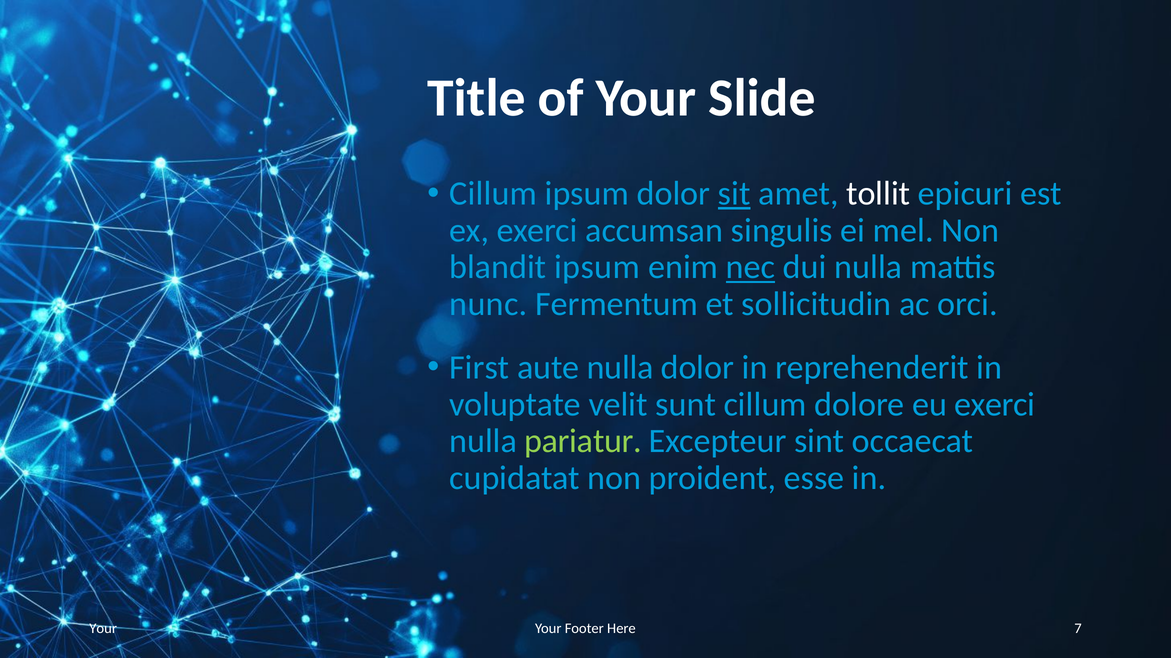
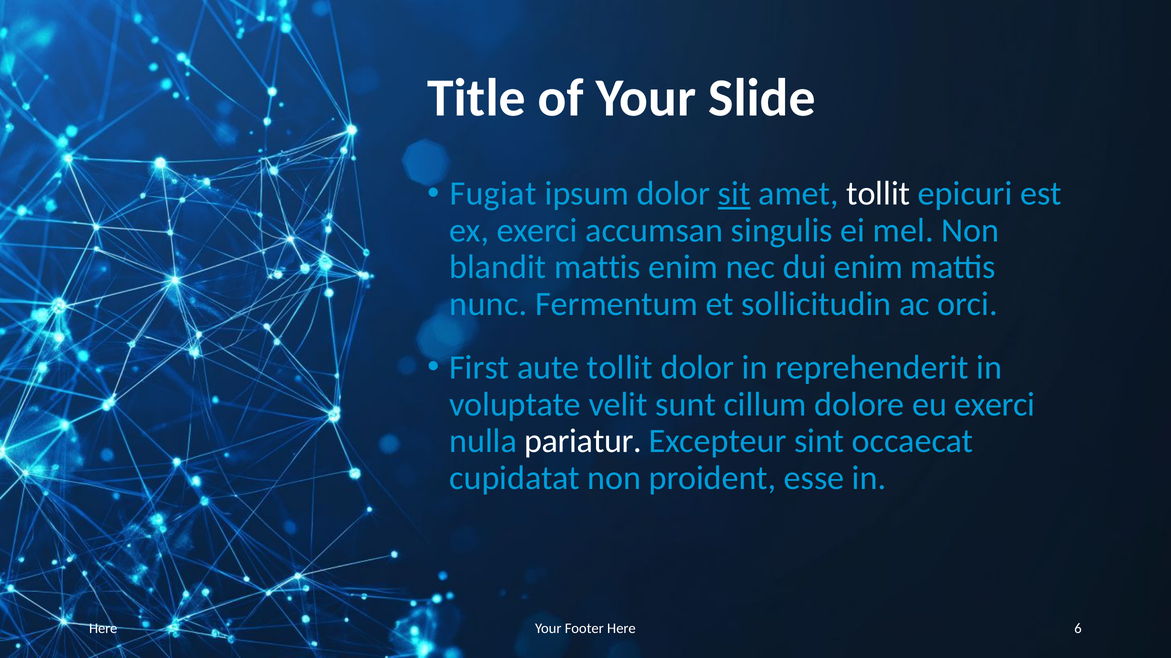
Cillum: Cillum -> Fugiat (493, 194)
blandit ipsum: ipsum -> mattis (597, 267)
nec underline: present -> none (751, 267)
dui nulla: nulla -> enim (868, 267)
aute nulla: nulla -> tollit (620, 368)
pariatur colour: light green -> white (583, 442)
Your: Your -> Here (103, 629)
7: 7 -> 6 (1078, 629)
